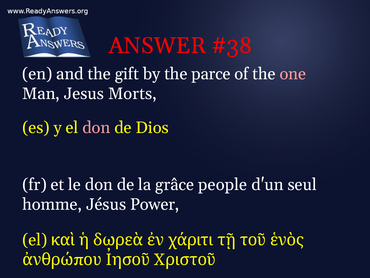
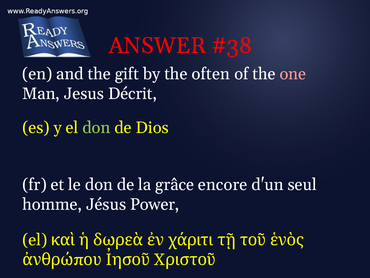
parce: parce -> often (211, 74)
Morts: Morts -> Décrit (132, 93)
don colour: pink -> light green (96, 127)
people: people -> encore (223, 184)
